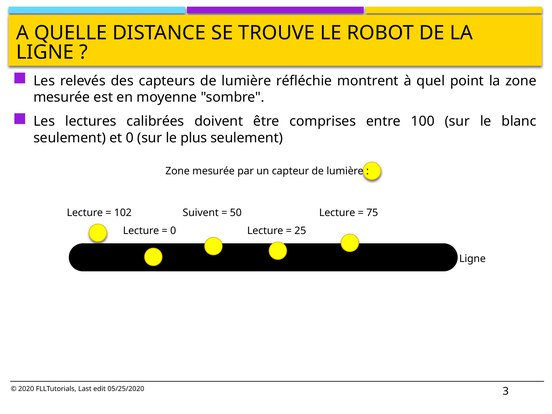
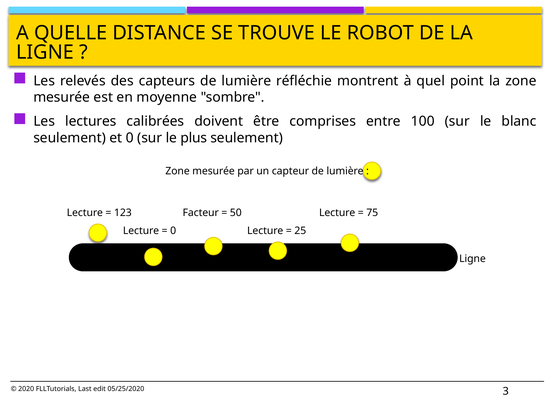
102: 102 -> 123 (123, 213)
Suivent: Suivent -> Facteur (201, 213)
